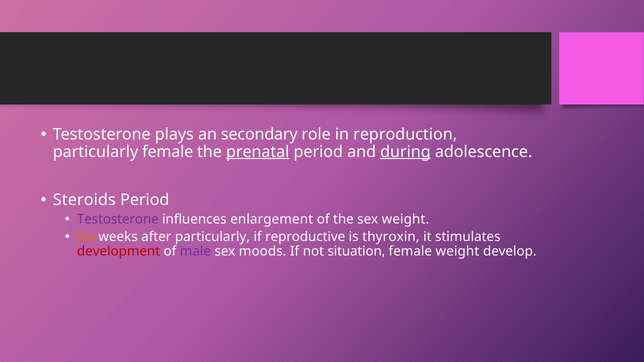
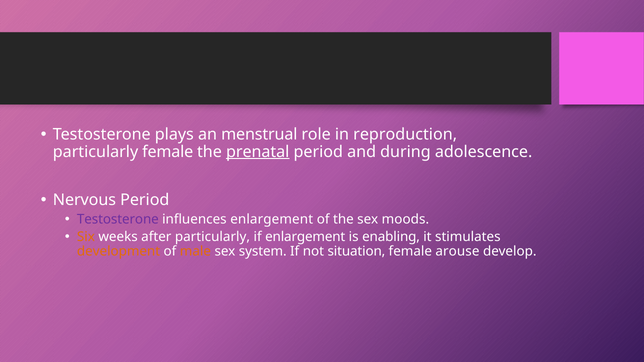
secondary: secondary -> menstrual (259, 134)
during underline: present -> none (405, 152)
Steroids: Steroids -> Nervous (84, 200)
sex weight: weight -> moods (405, 219)
if reproductive: reproductive -> enlargement (305, 237)
thyroxin: thyroxin -> enabling (391, 237)
development colour: red -> orange (119, 252)
male colour: purple -> orange (195, 252)
moods: moods -> system (263, 252)
female weight: weight -> arouse (457, 252)
